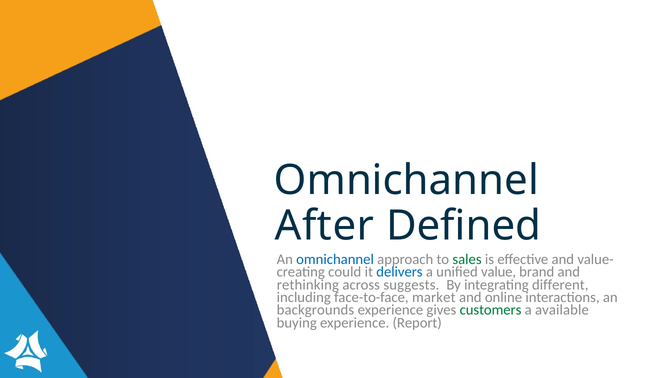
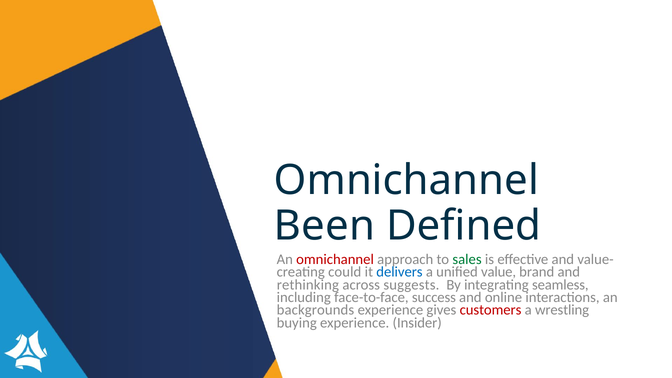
After: After -> Been (325, 226)
omnichannel colour: blue -> red (335, 259)
different: different -> seamless (560, 285)
market: market -> success (434, 297)
customers colour: green -> red (491, 310)
available: available -> wrestling (562, 310)
Report: Report -> Insider (417, 323)
